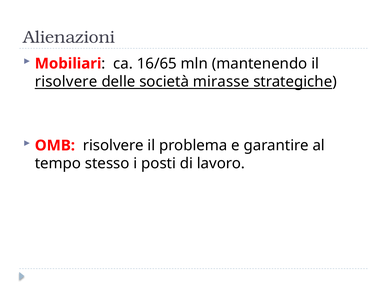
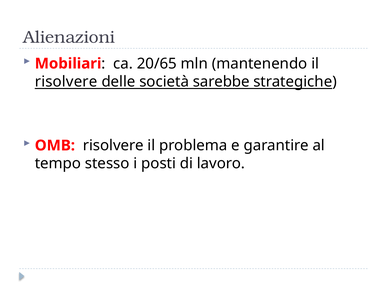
16/65: 16/65 -> 20/65 (157, 64)
mirasse: mirasse -> sarebbe (221, 82)
